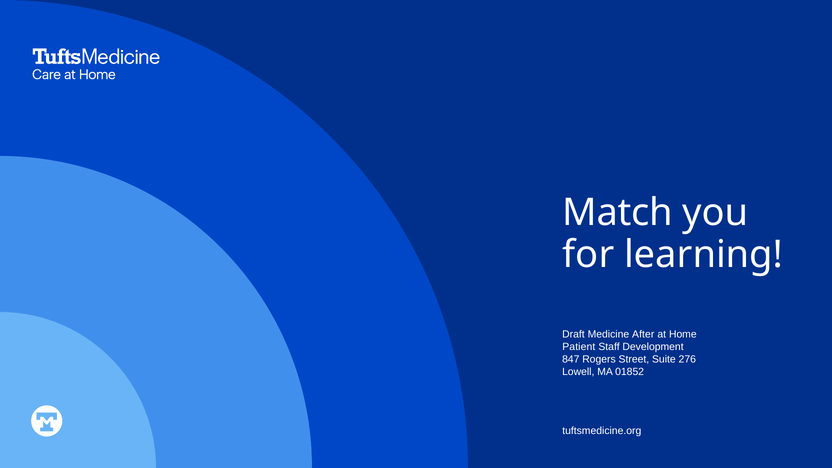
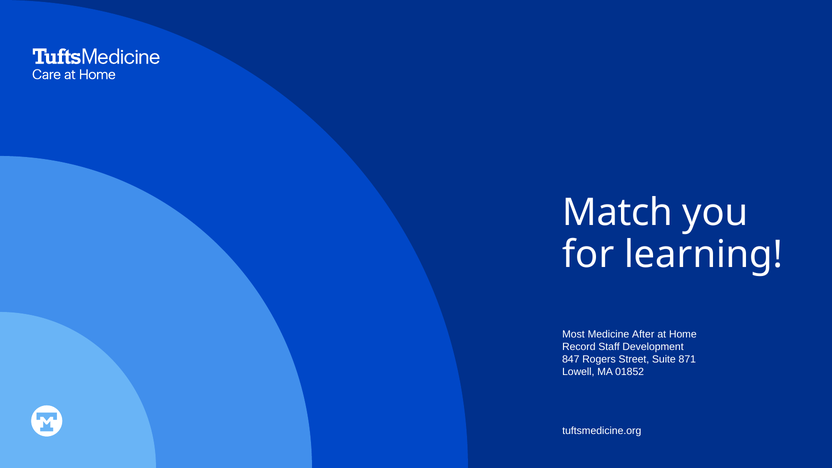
Draft: Draft -> Most (573, 334)
Patient: Patient -> Record (579, 347)
276: 276 -> 871 (687, 359)
